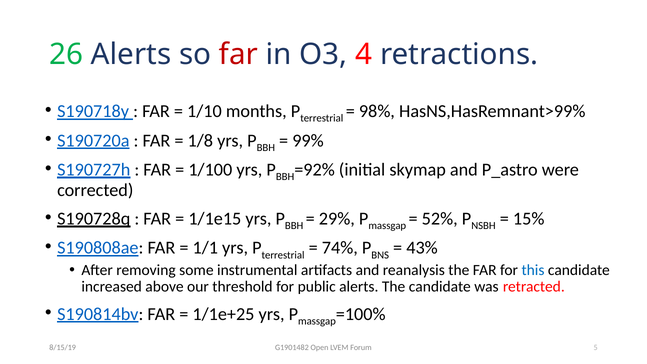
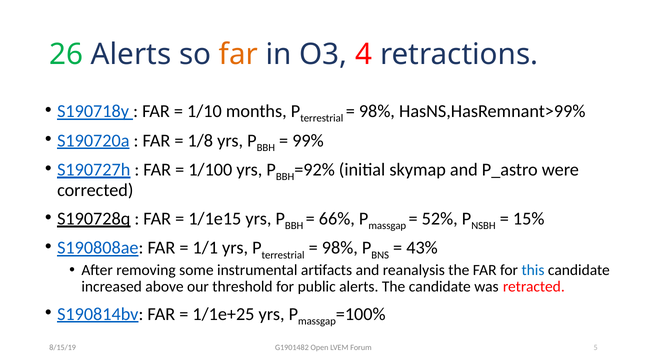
far colour: red -> orange (238, 54)
29%: 29% -> 66% (337, 219)
74%: 74% -> 98% (340, 248)
